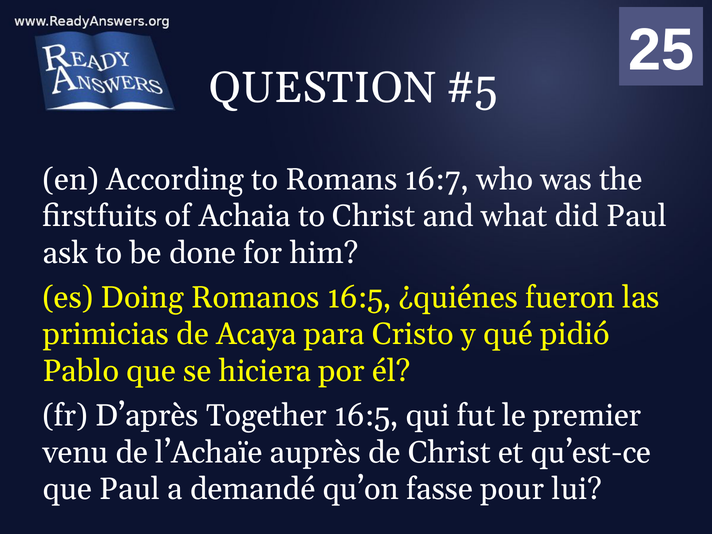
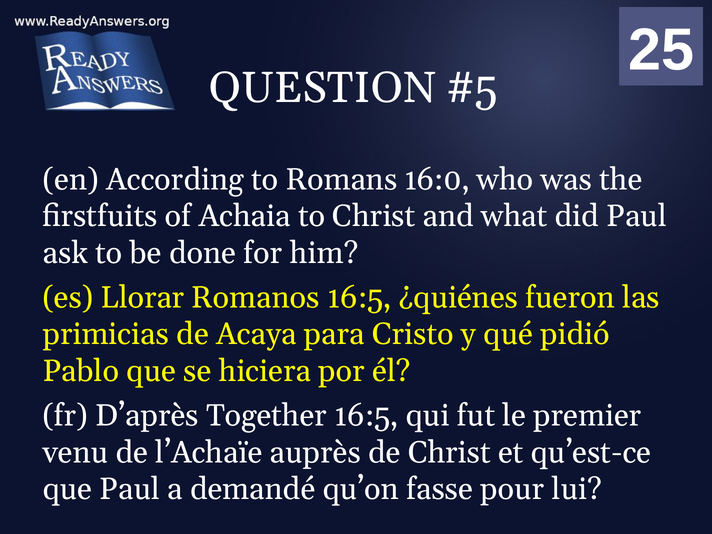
16:7: 16:7 -> 16:0 (437, 179)
Doing: Doing -> Llorar (143, 298)
